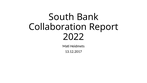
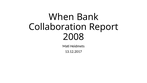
South: South -> When (61, 17)
2022: 2022 -> 2008 (73, 37)
